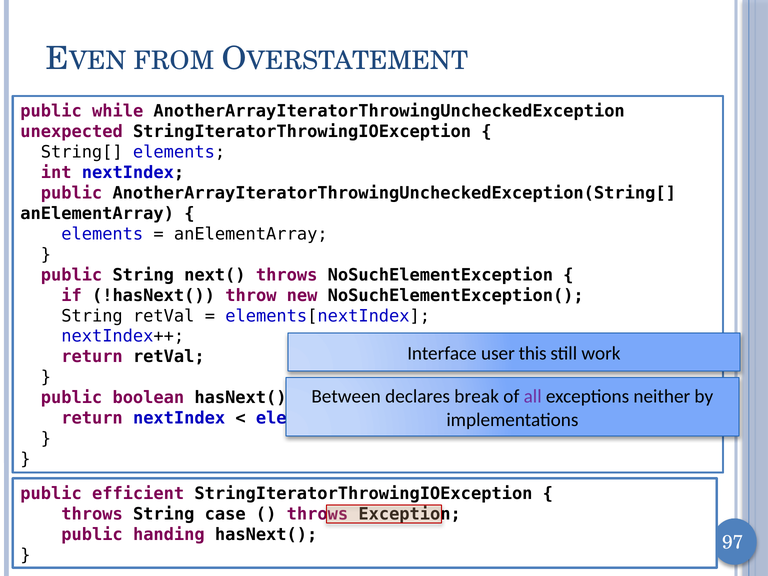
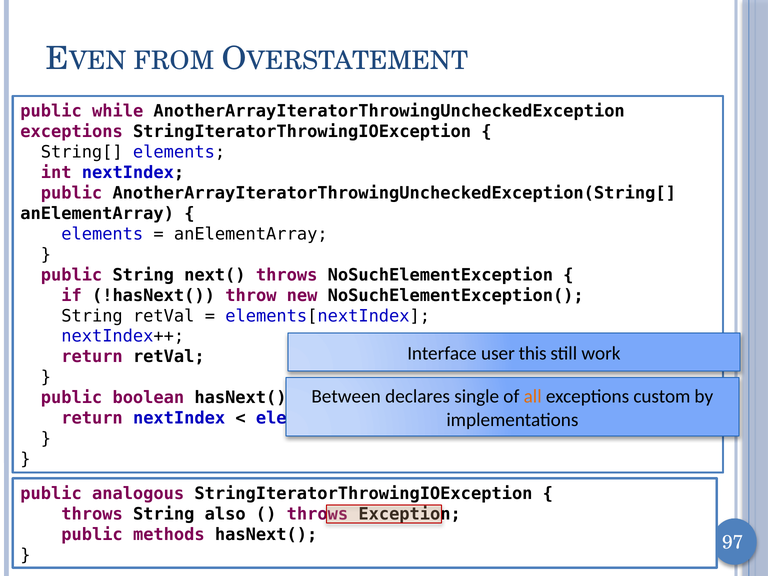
unexpected: unexpected -> exceptions (72, 132)
break: break -> single (477, 397)
all colour: purple -> orange (533, 397)
neither: neither -> custom (662, 397)
efficient: efficient -> analogous (138, 493)
case: case -> also (225, 514)
handing: handing -> methods (169, 534)
